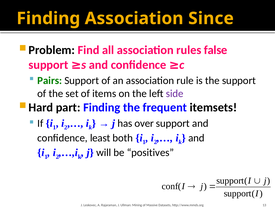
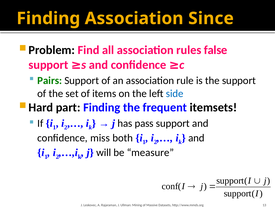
side colour: purple -> blue (175, 93)
over: over -> pass (144, 123)
least: least -> miss (100, 137)
positives: positives -> measure (150, 152)
